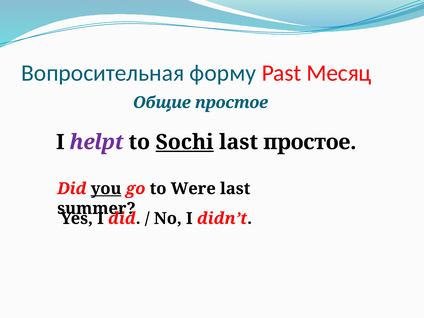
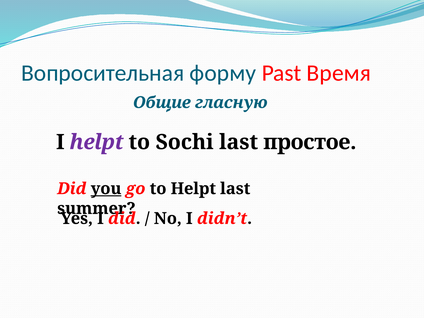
Месяц: Месяц -> Время (339, 73)
Общие простое: простое -> гласную (231, 103)
Sochi underline: present -> none (185, 142)
to Were: Were -> Helpt (193, 189)
